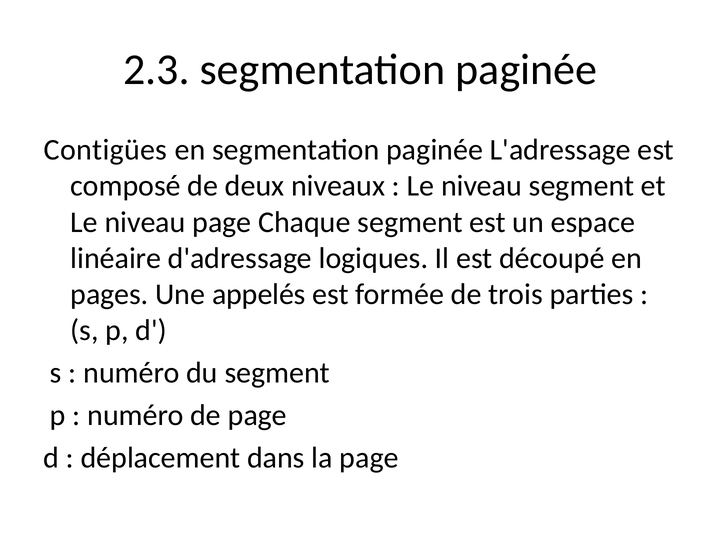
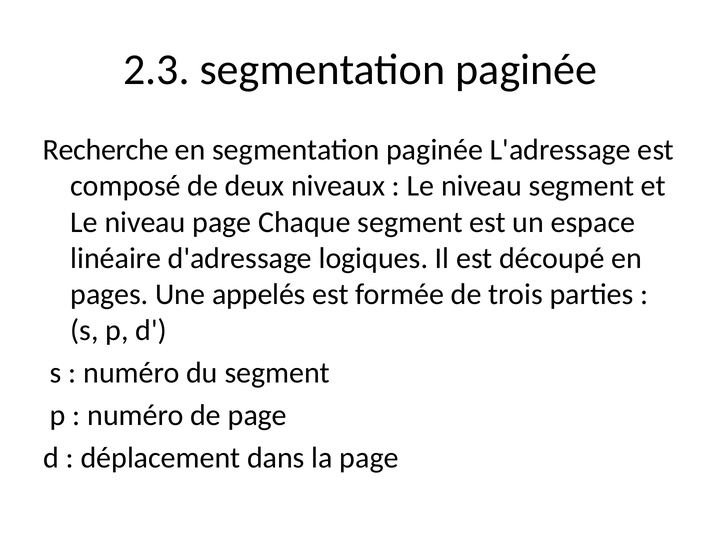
Contigües: Contigües -> Recherche (106, 150)
